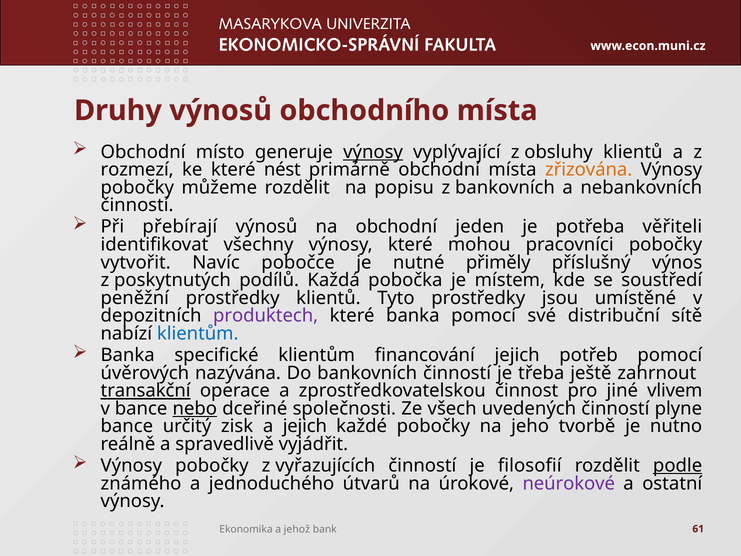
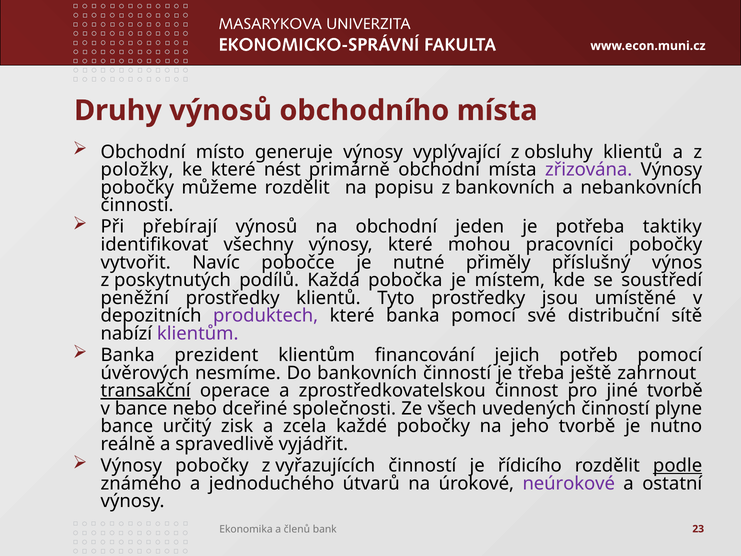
výnosy underline: present -> none (373, 152)
rozmezí: rozmezí -> položky (137, 170)
zřizována colour: orange -> purple (589, 170)
věřiteli: věřiteli -> taktiky (672, 227)
klientům colour: blue -> purple (198, 333)
specifické: specifické -> prezident (216, 355)
nazývána: nazývána -> nesmíme (238, 373)
jiné vlivem: vlivem -> tvorbě (675, 391)
nebo underline: present -> none (195, 408)
a jejich: jejich -> zcela (305, 426)
filosofií: filosofií -> řídicího (530, 465)
jehož: jehož -> členů (297, 529)
61: 61 -> 23 (698, 529)
